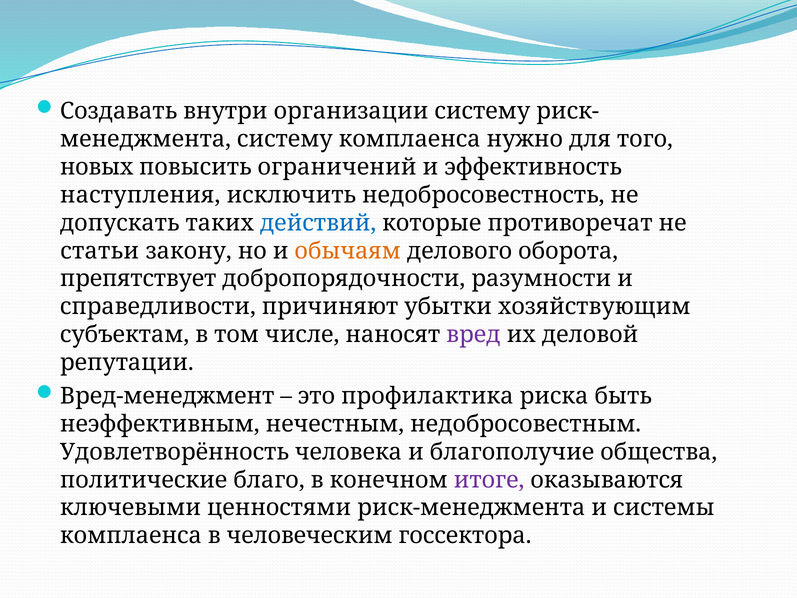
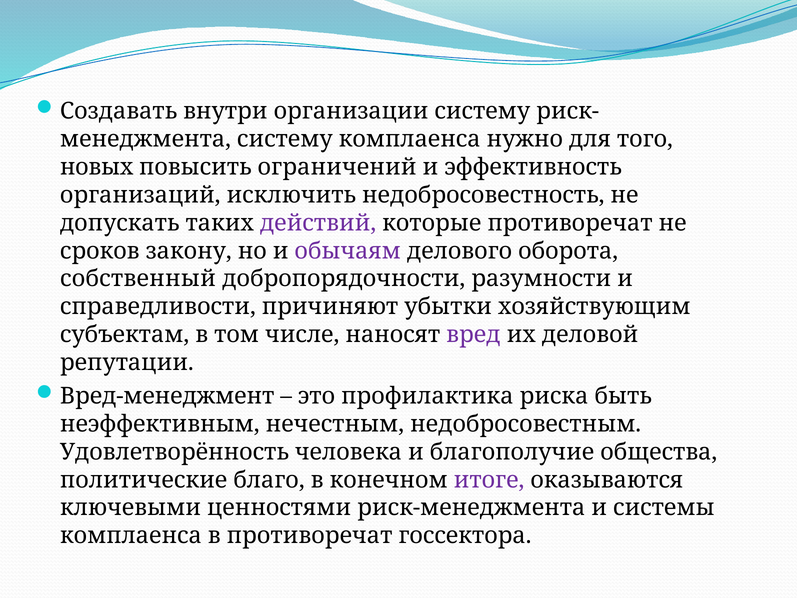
наступления: наступления -> организаций (140, 195)
действий colour: blue -> purple (318, 223)
статьи: статьи -> сроков (100, 251)
обычаям colour: orange -> purple (348, 251)
препятствует: препятствует -> собственный (138, 279)
в человеческим: человеческим -> противоречат (310, 535)
